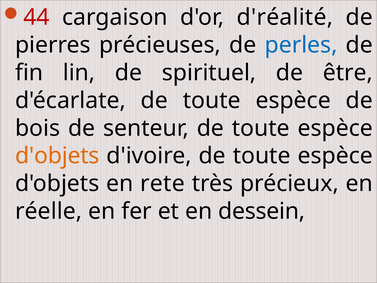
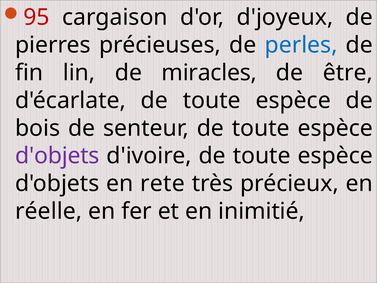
44: 44 -> 95 (36, 17)
d'réalité: d'réalité -> d'joyeux (285, 17)
spirituel: spirituel -> miracles (209, 73)
d'objets colour: orange -> purple (57, 156)
dessein: dessein -> inimitié (261, 211)
